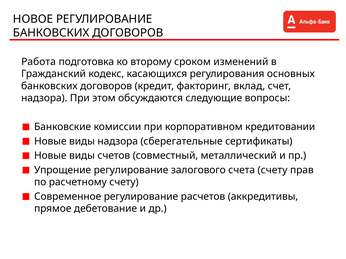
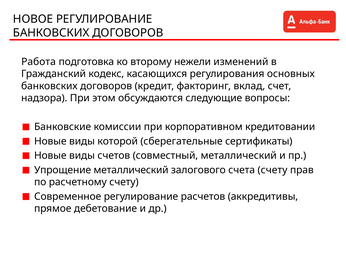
сроком: сроком -> нежели (193, 62)
виды надзора: надзора -> которой (118, 142)
Упрощение регулирование: регулирование -> металлический (131, 170)
